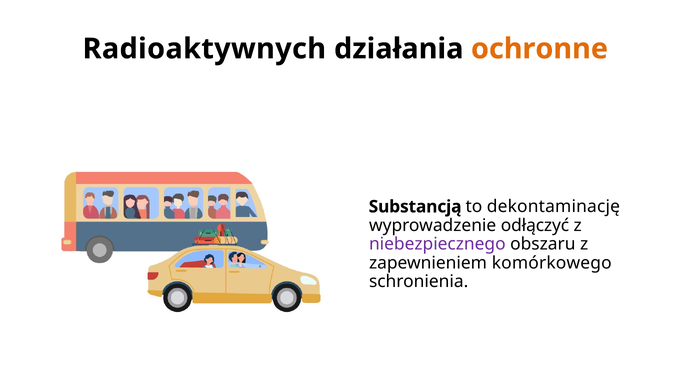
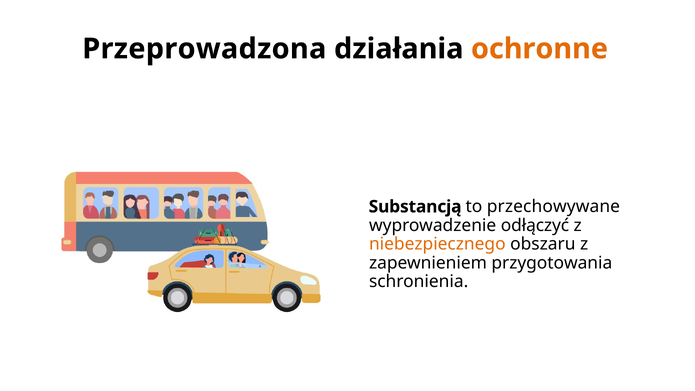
Radioaktywnych: Radioaktywnych -> Przeprowadzona (204, 49)
dekontaminację: dekontaminację -> przechowywane (553, 207)
niebezpiecznego colour: purple -> orange (437, 244)
komórkowego: komórkowego -> przygotowania (552, 263)
